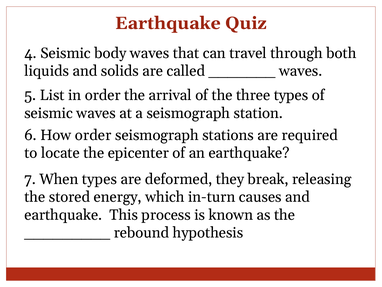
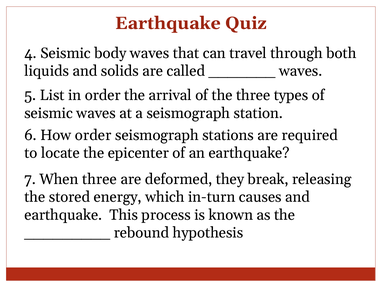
When types: types -> three (99, 179)
